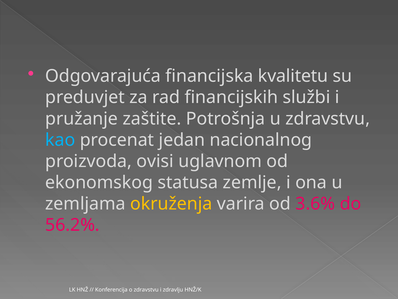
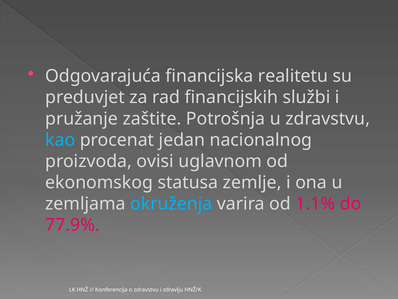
kvalitetu: kvalitetu -> realitetu (293, 76)
okruženja colour: yellow -> light blue (171, 203)
3.6%: 3.6% -> 1.1% (315, 203)
56.2%: 56.2% -> 77.9% (72, 225)
